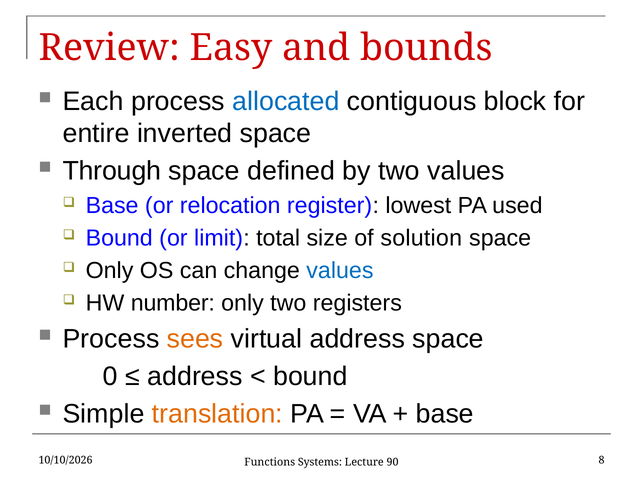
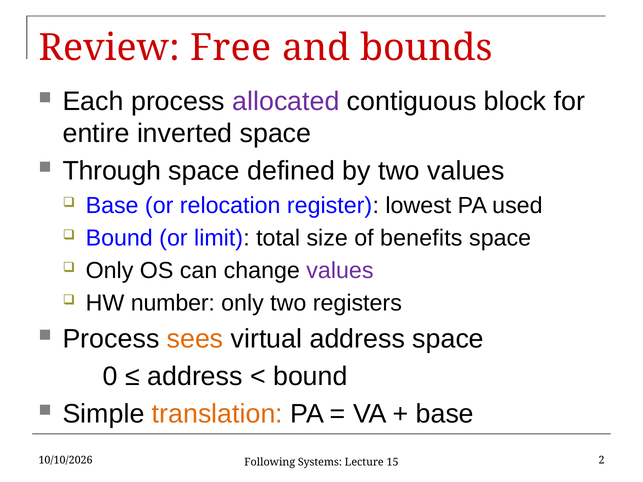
Easy: Easy -> Free (231, 48)
allocated colour: blue -> purple (286, 102)
solution: solution -> benefits (421, 238)
values colour: blue -> purple (340, 271)
8: 8 -> 2 (602, 461)
Functions: Functions -> Following (270, 463)
90: 90 -> 15 (393, 463)
